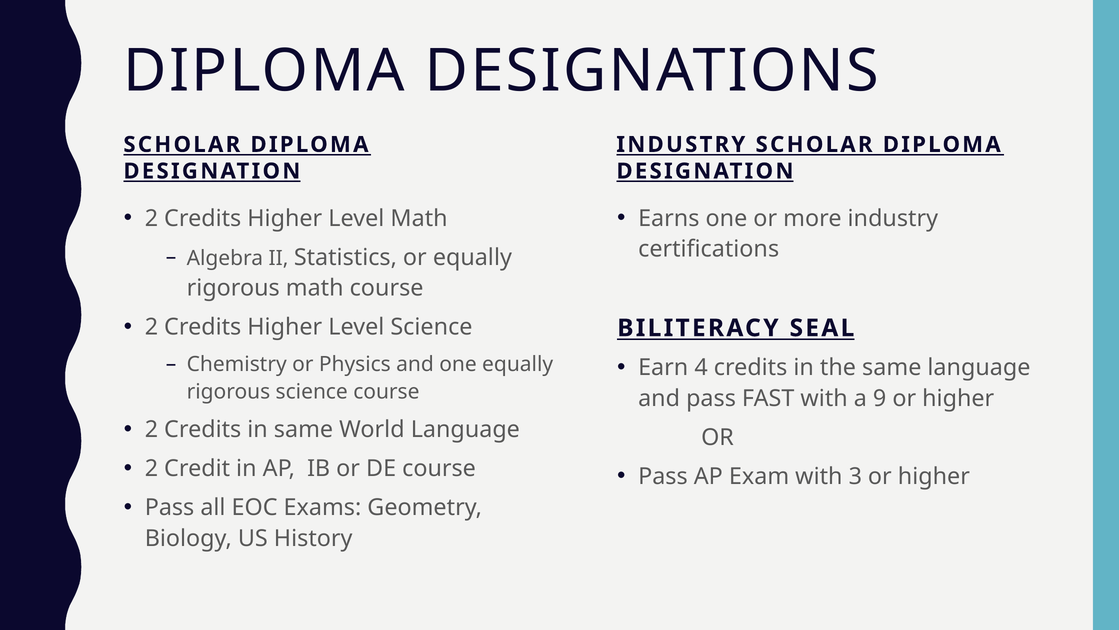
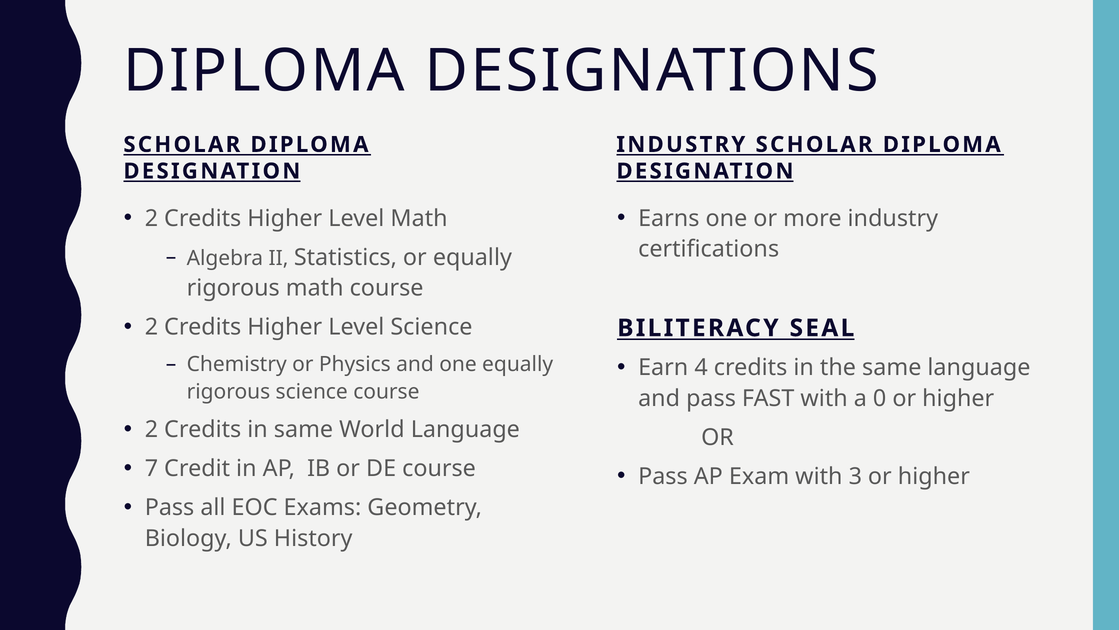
9: 9 -> 0 (880, 398)
2: 2 -> 7 (151, 468)
